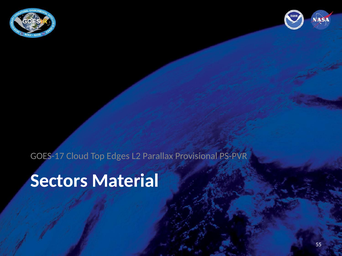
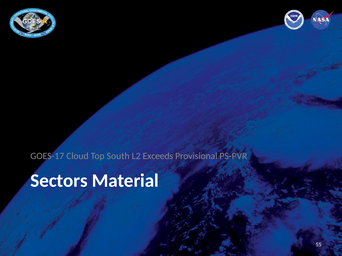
Edges: Edges -> South (118, 156)
Parallax: Parallax -> Exceeds (158, 156)
